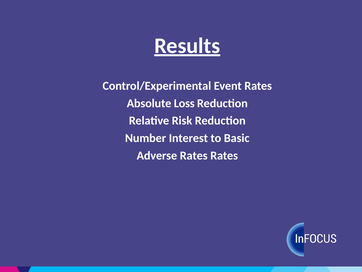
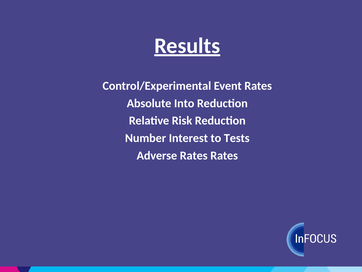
Loss: Loss -> Into (184, 103)
Basic: Basic -> Tests (237, 138)
